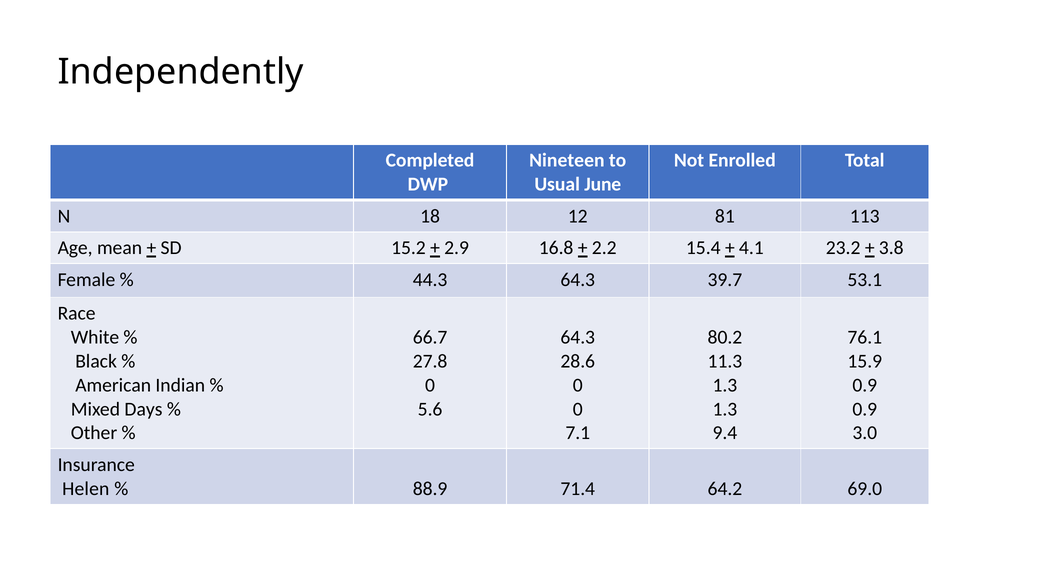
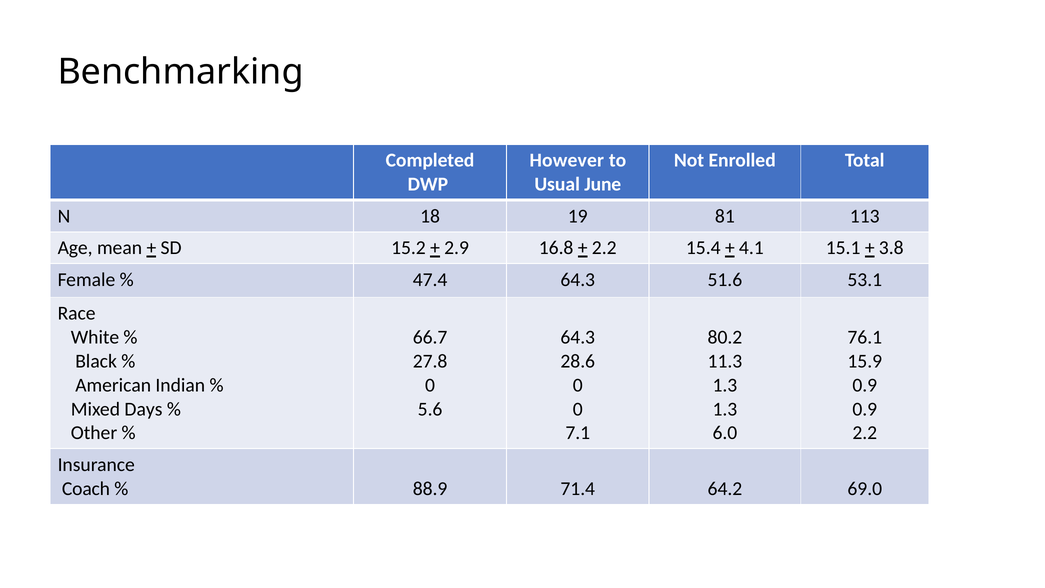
Independently: Independently -> Benchmarking (181, 72)
Nineteen: Nineteen -> However (567, 160)
12: 12 -> 19 (578, 216)
23.2: 23.2 -> 15.1 (843, 248)
44.3: 44.3 -> 47.4 (430, 280)
39.7: 39.7 -> 51.6 (725, 280)
9.4: 9.4 -> 6.0 (725, 433)
3.0: 3.0 -> 2.2 (865, 433)
Helen: Helen -> Coach (86, 489)
